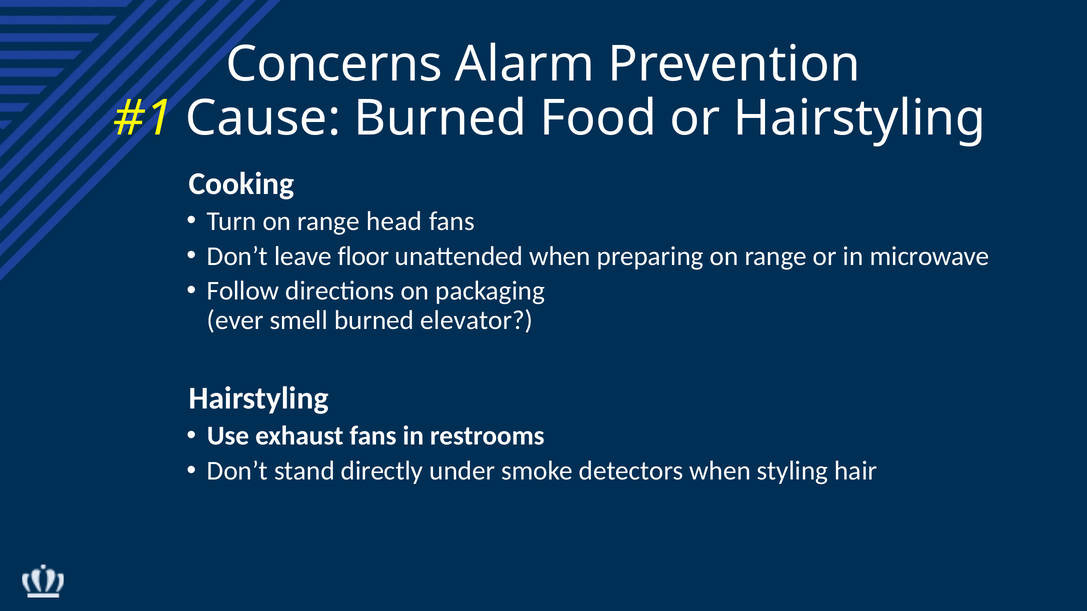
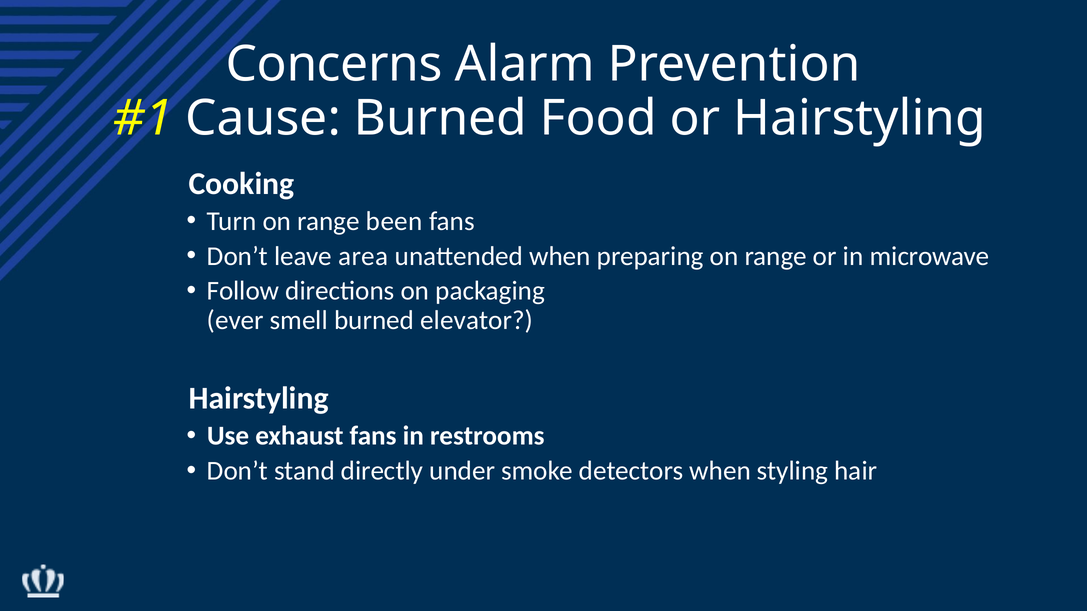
head: head -> been (394, 221)
floor: floor -> area (363, 256)
